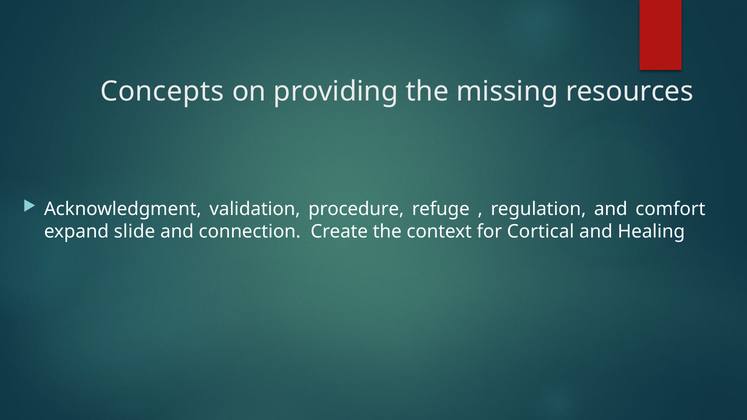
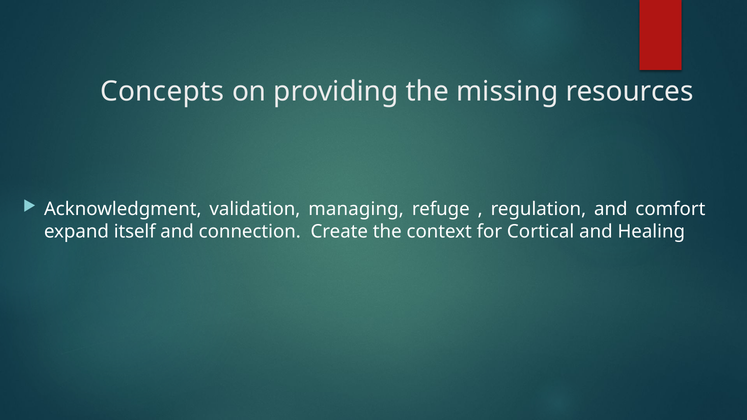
procedure: procedure -> managing (356, 209)
slide: slide -> itself (135, 232)
